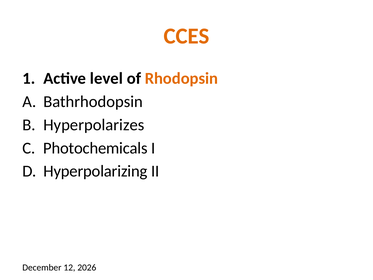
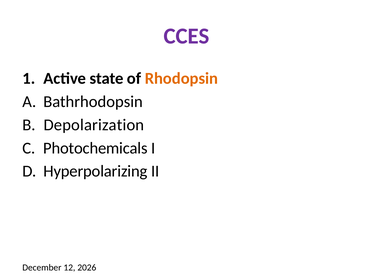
CCES colour: orange -> purple (186, 36)
level: level -> state (107, 78)
Hyperpolarizes: Hyperpolarizes -> Depolarization (94, 125)
